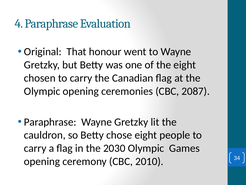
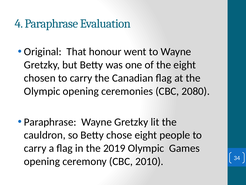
2087: 2087 -> 2080 (196, 91)
2030: 2030 -> 2019 (114, 148)
